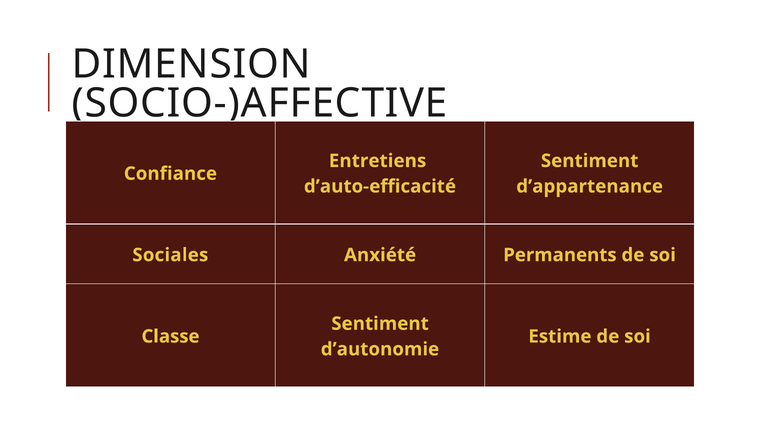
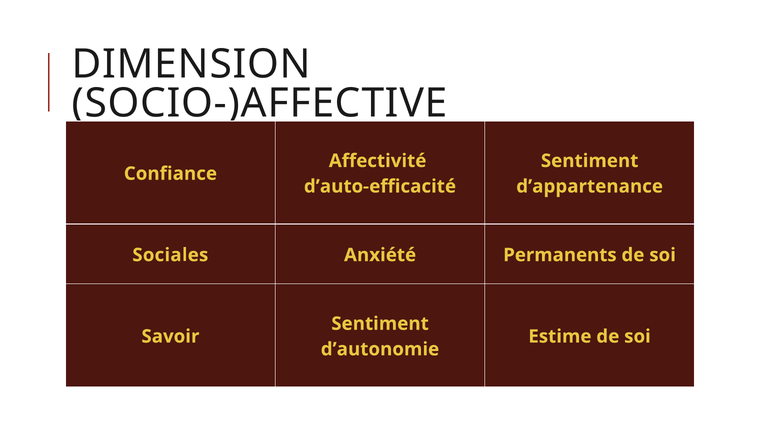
Entretiens: Entretiens -> Affectivité (378, 161)
Classe: Classe -> Savoir (170, 336)
